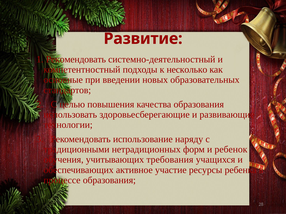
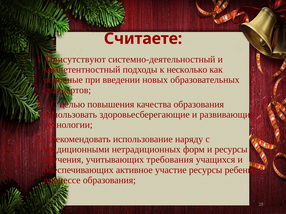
Развитие: Развитие -> Считаете (143, 39)
1 Рекомендовать: Рекомендовать -> Присутствуют (76, 59)
и ребенок: ребенок -> ресурсы (231, 150)
